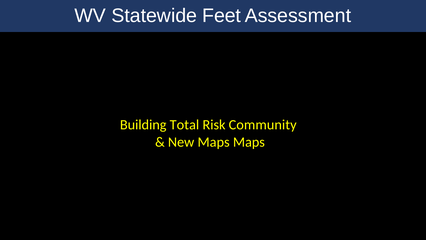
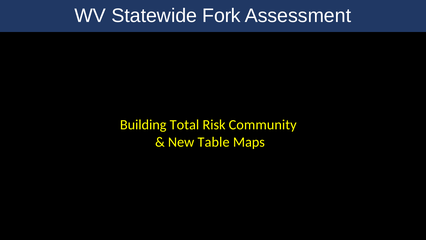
Feet: Feet -> Fork (222, 16)
New Maps: Maps -> Table (214, 142)
